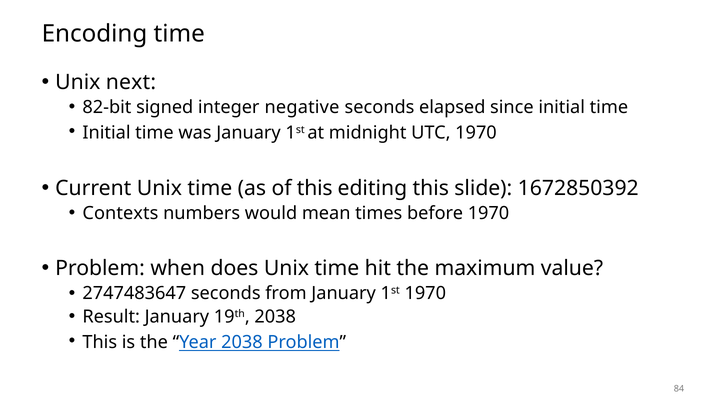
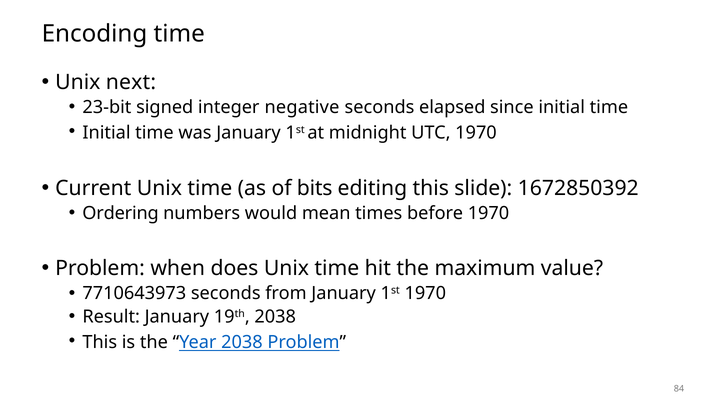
82-bit: 82-bit -> 23-bit (107, 107)
of this: this -> bits (315, 188)
Contexts: Contexts -> Ordering (121, 213)
2747483647: 2747483647 -> 7710643973 (134, 294)
